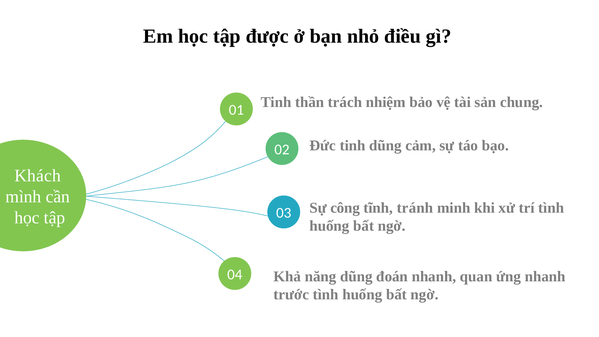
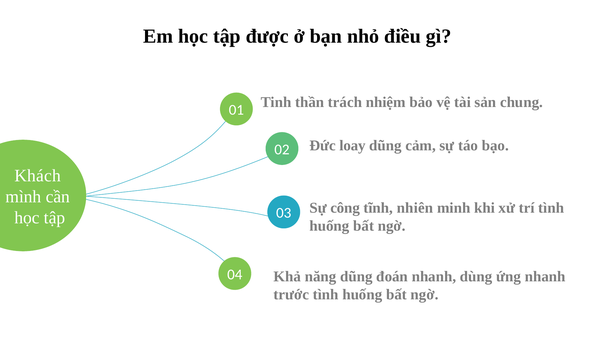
Đức tinh: tinh -> loay (353, 146)
tránh: tránh -> nhiên (415, 208)
quan: quan -> dùng (476, 277)
